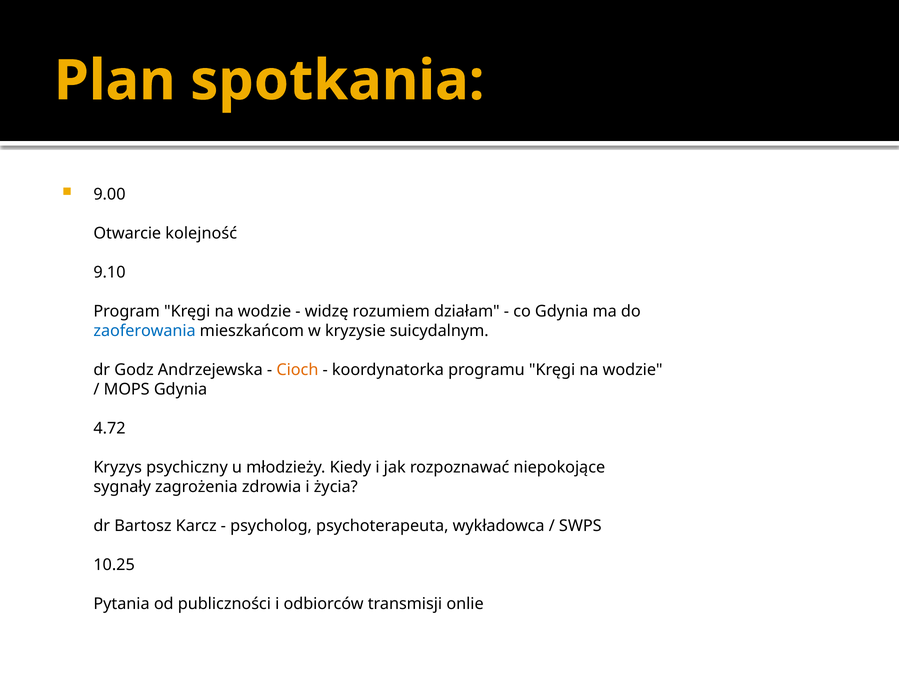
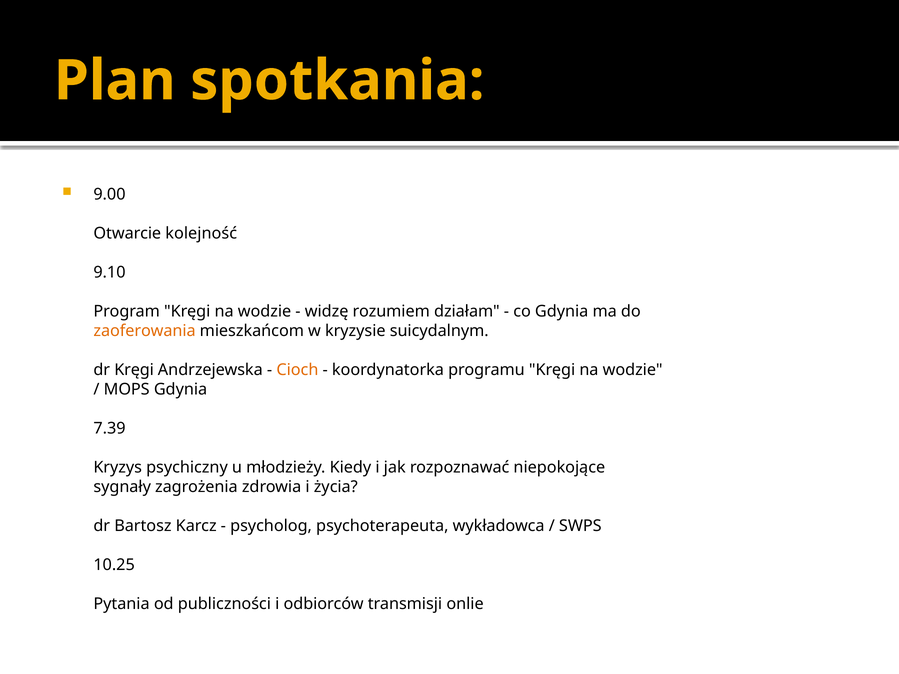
zaoferowania colour: blue -> orange (145, 331)
dr Godz: Godz -> Kręgi (134, 370)
4.72: 4.72 -> 7.39 (110, 428)
